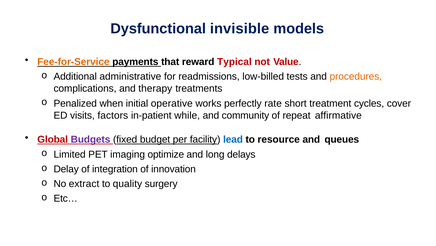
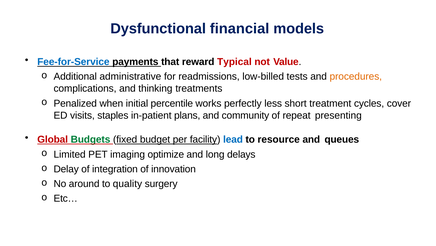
invisible: invisible -> financial (240, 29)
Fee-for-Service colour: orange -> blue (73, 62)
therapy: therapy -> thinking (155, 88)
operative: operative -> percentile (172, 103)
rate: rate -> less (273, 103)
factors: factors -> staples (113, 115)
while: while -> plans (187, 115)
affirmative: affirmative -> presenting (338, 115)
Budgets colour: purple -> green (91, 139)
extract: extract -> around (84, 183)
